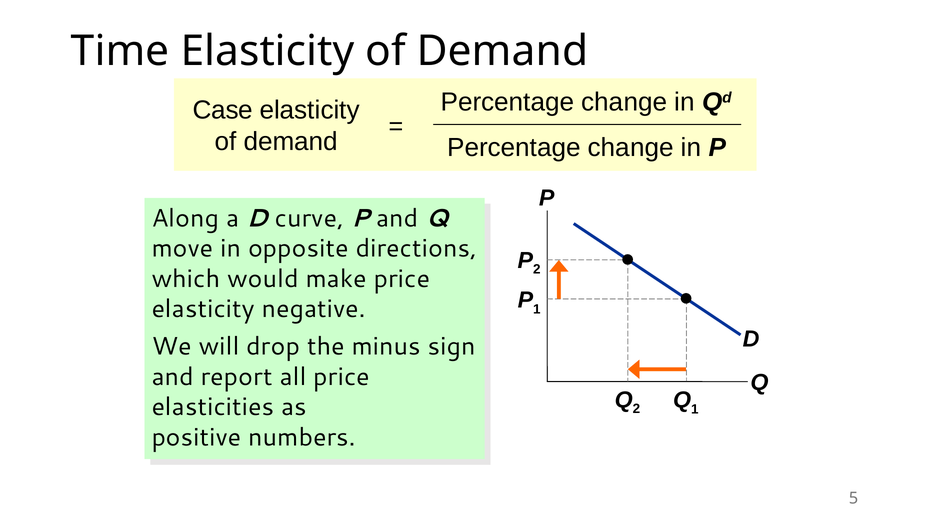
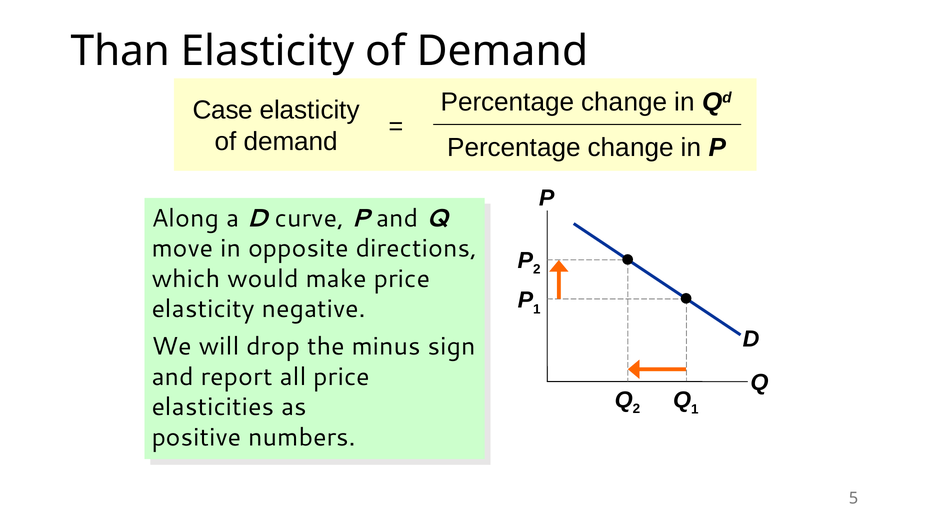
Time: Time -> Than (120, 51)
